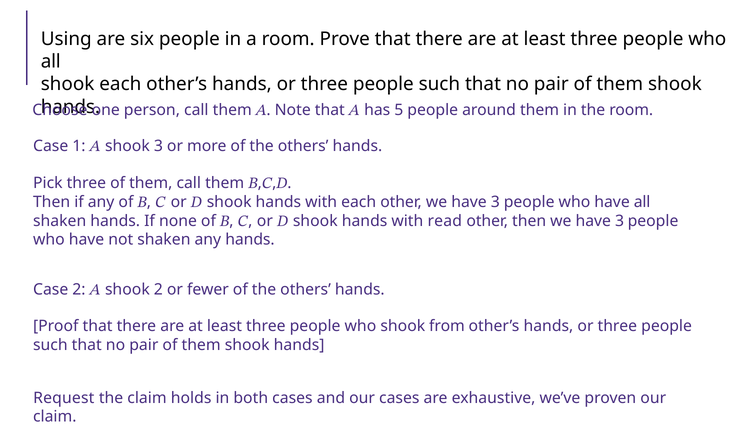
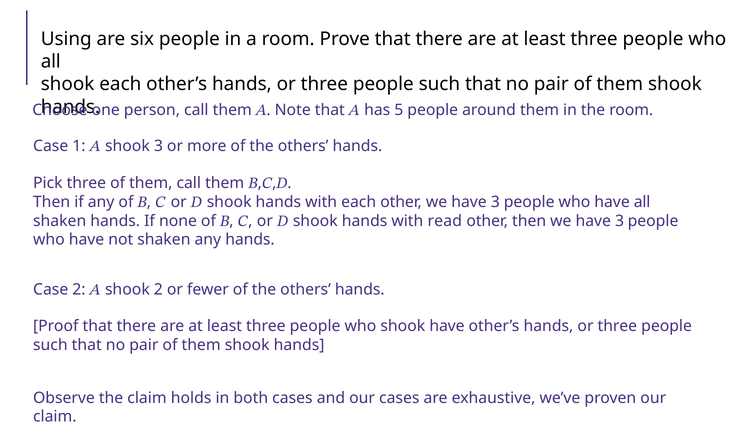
shook from: from -> have (447, 326)
Request: Request -> Observe (64, 398)
